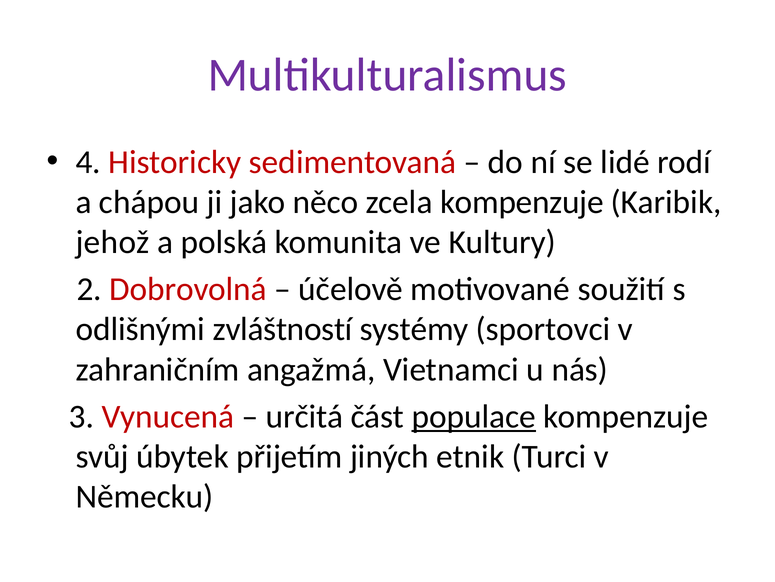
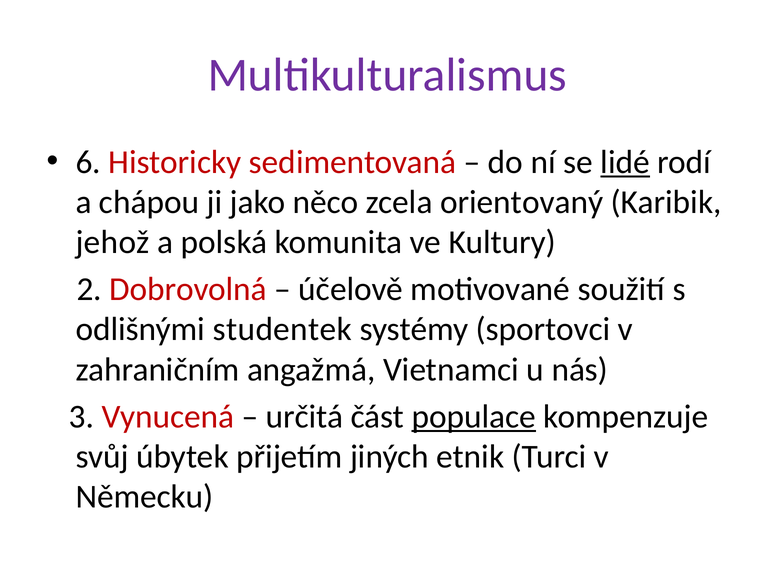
4: 4 -> 6 (88, 162)
lidé underline: none -> present (625, 162)
zcela kompenzuje: kompenzuje -> orientovaný (522, 202)
zvláštností: zvláštností -> studentek (282, 329)
